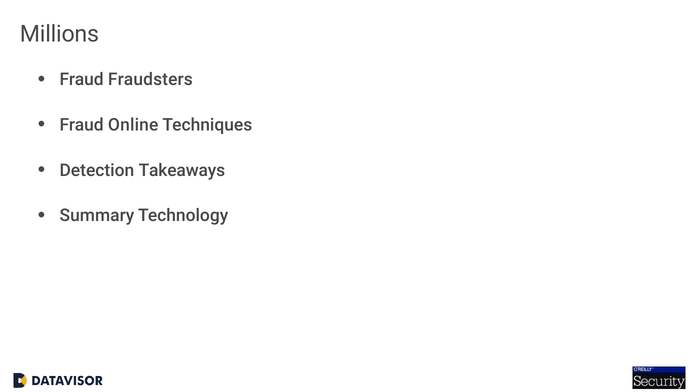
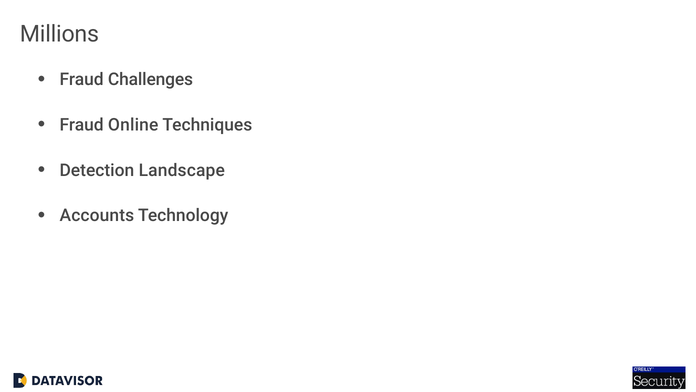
Fraudsters: Fraudsters -> Challenges (151, 80)
Takeaways: Takeaways -> Landscape (182, 170)
Summary: Summary -> Accounts (97, 215)
